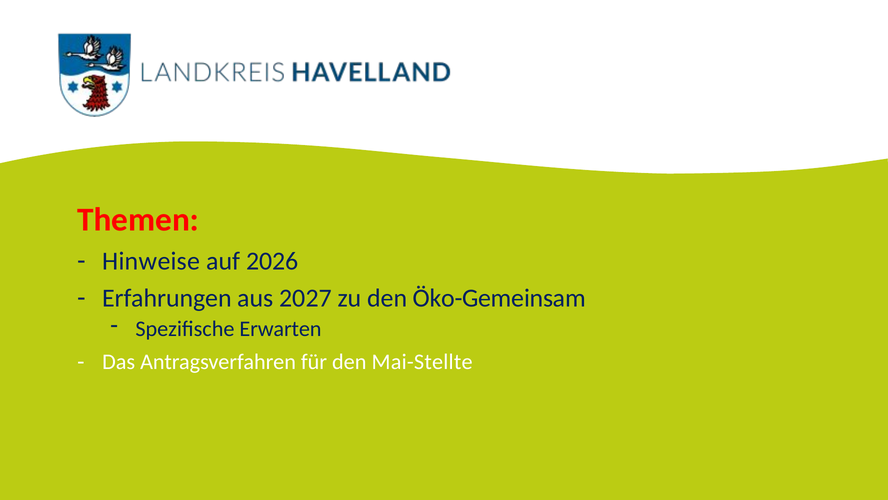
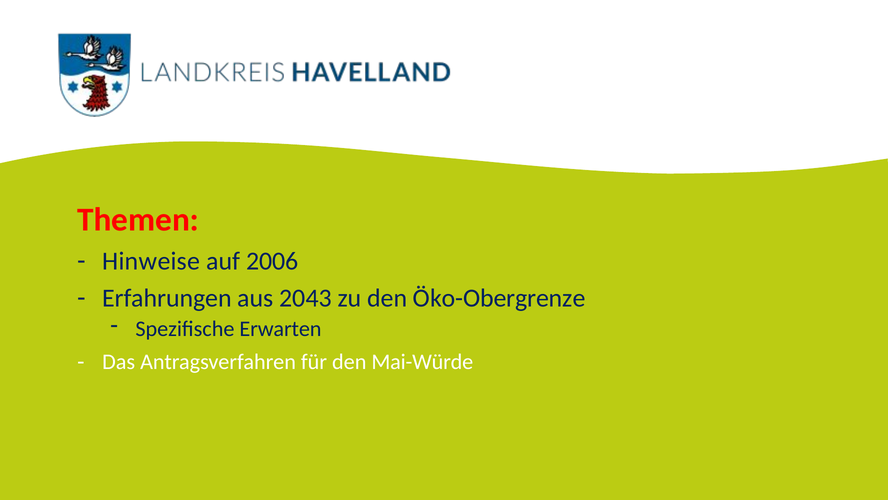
2026: 2026 -> 2006 (272, 261)
2027: 2027 -> 2043 (306, 298)
Öko-Gemeinsam: Öko-Gemeinsam -> Öko-Obergrenze (499, 298)
Mai-Stellte: Mai-Stellte -> Mai-Würde (422, 362)
